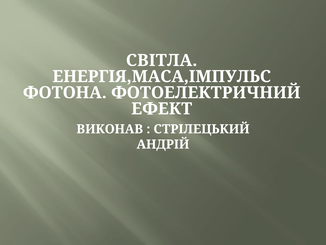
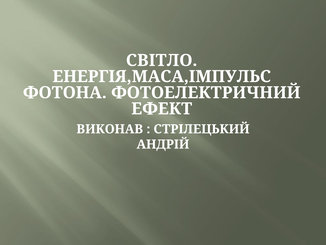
СВІТЛА: СВІТЛА -> СВІТЛО (162, 60)
